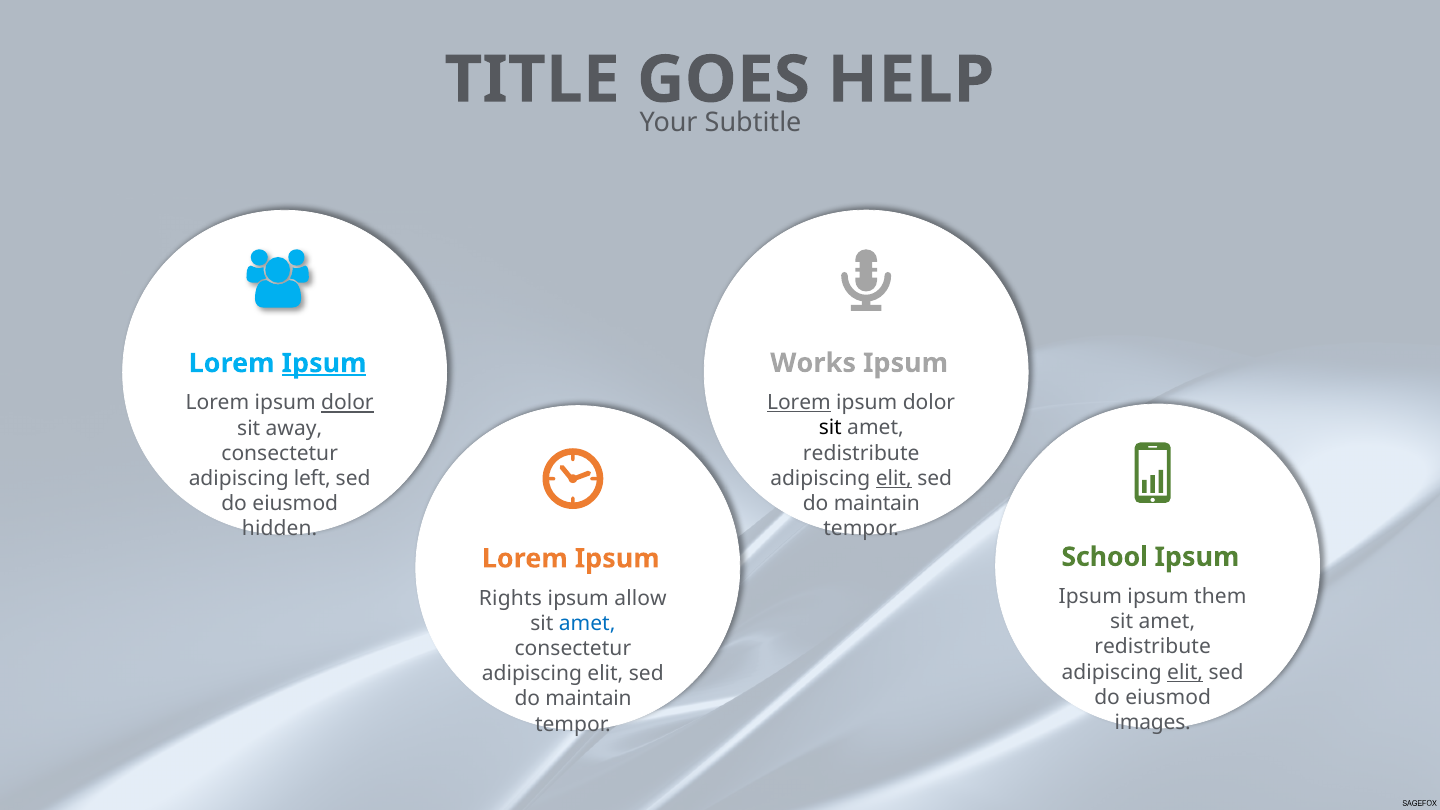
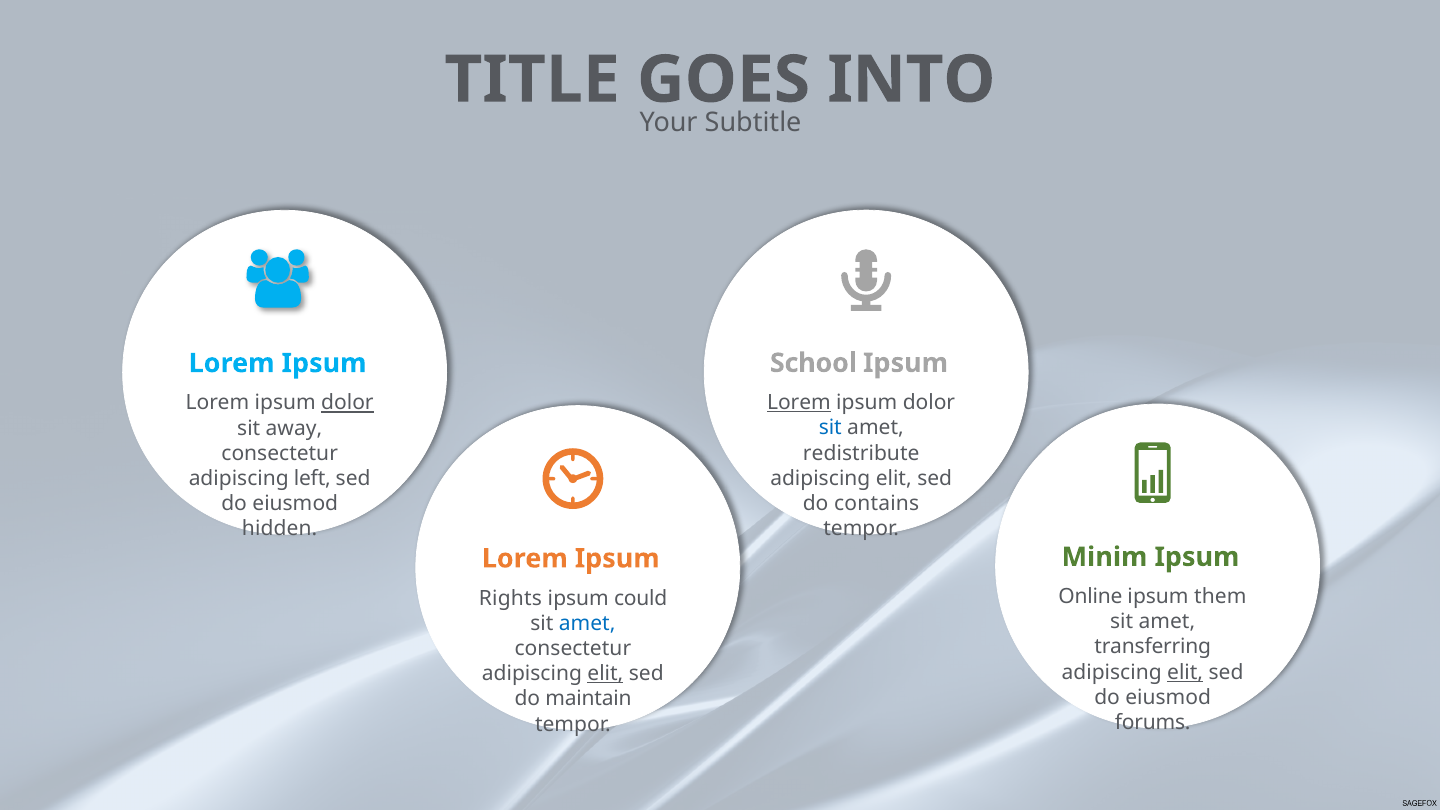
HELP: HELP -> INTO (911, 80)
Works: Works -> School (813, 363)
Ipsum underline: present -> none (324, 363)
sit colour: black -> blue (830, 428)
elit underline: present -> none (894, 478)
maintain: maintain -> contains (877, 504)
School: School -> Minim (1105, 557)
Ipsum: Ipsum -> Online (1090, 597)
allow: allow -> could (641, 598)
redistribute: redistribute -> transferring (1153, 647)
elit underline: none -> present (605, 674)
images: images -> forums (1153, 723)
